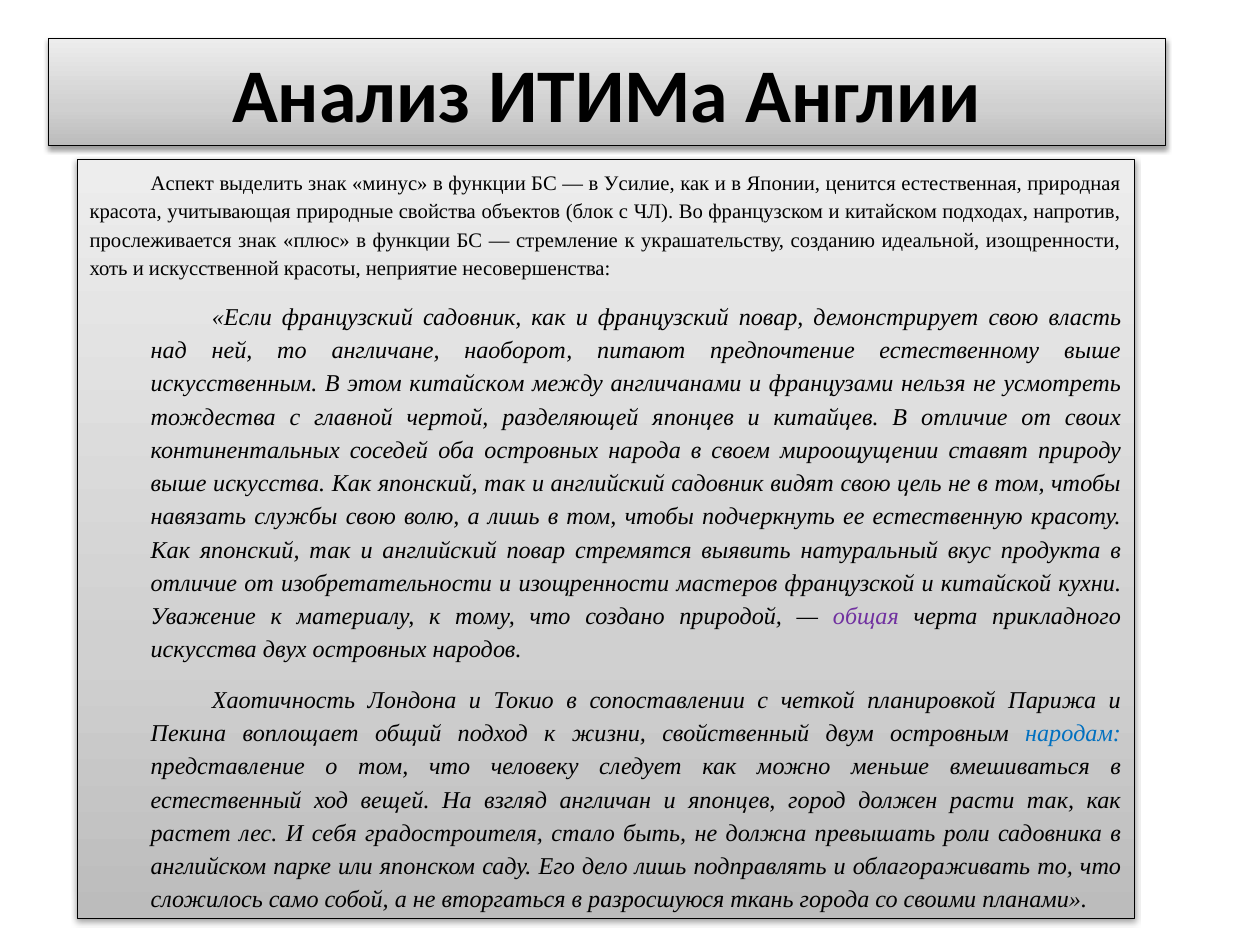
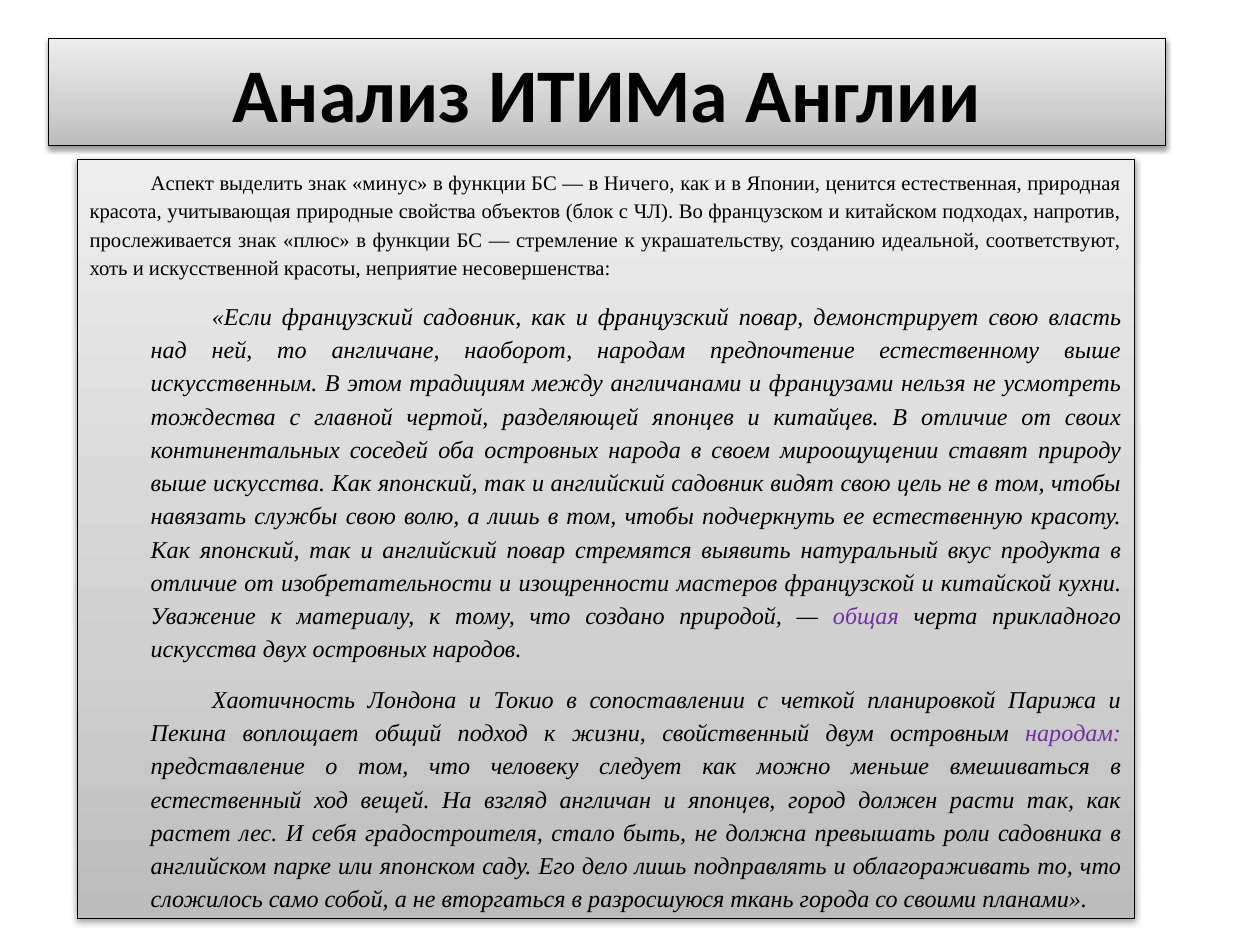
Усилие: Усилие -> Ничего (639, 183)
идеальной изощренности: изощренности -> соответствуют (1053, 241)
наоборот питают: питают -> народам (641, 351)
этом китайском: китайском -> традициям (467, 384)
народам colour: blue -> purple (1073, 734)
